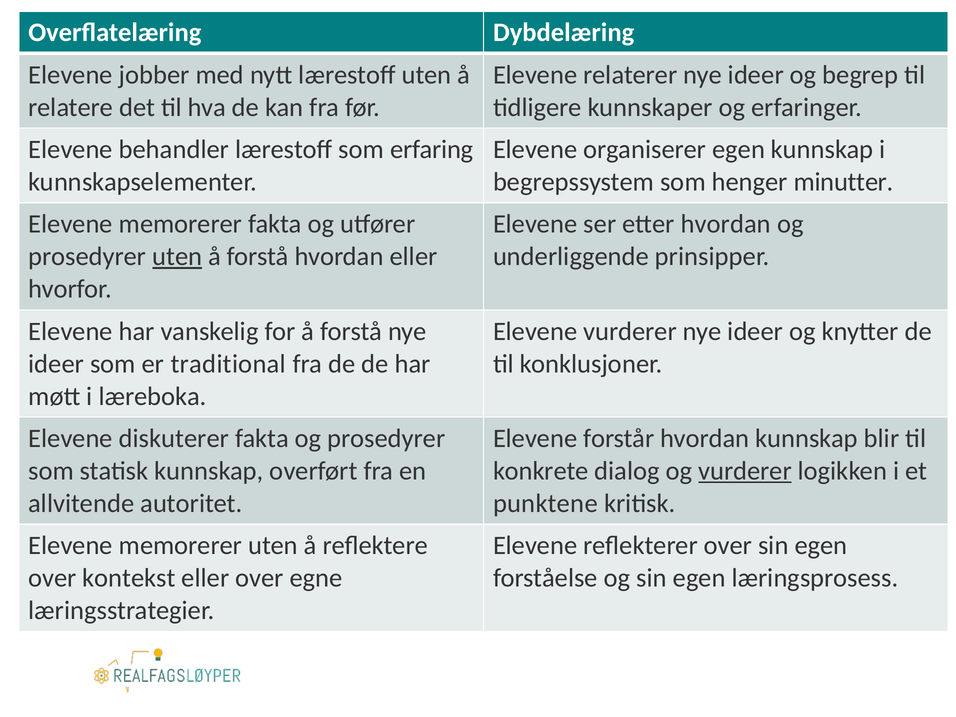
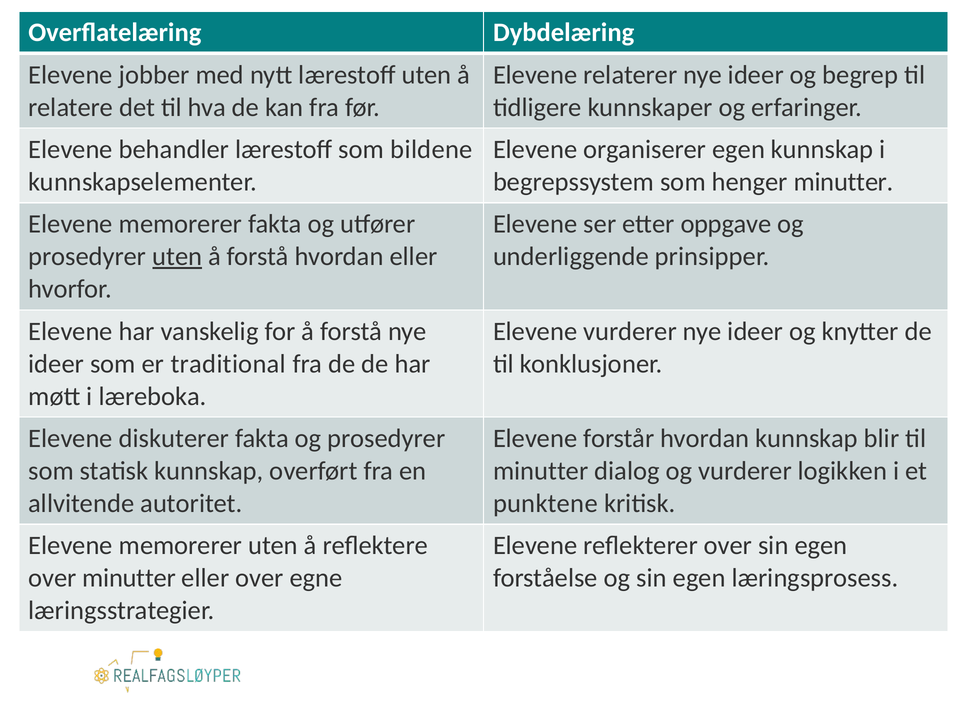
erfaring: erfaring -> bildene (431, 149)
etter hvordan: hvordan -> oppgave (726, 224)
konkrete: konkrete -> minutter (541, 471)
vurderer underline: present -> none (745, 471)
over kontekst: kontekst -> minutter (129, 578)
